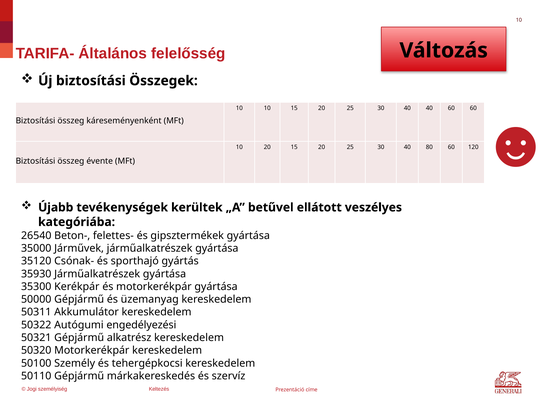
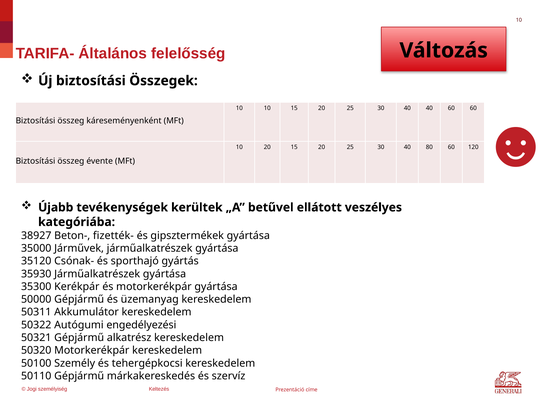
26540: 26540 -> 38927 (36, 235)
felettes-: felettes- -> fizették- (113, 235)
